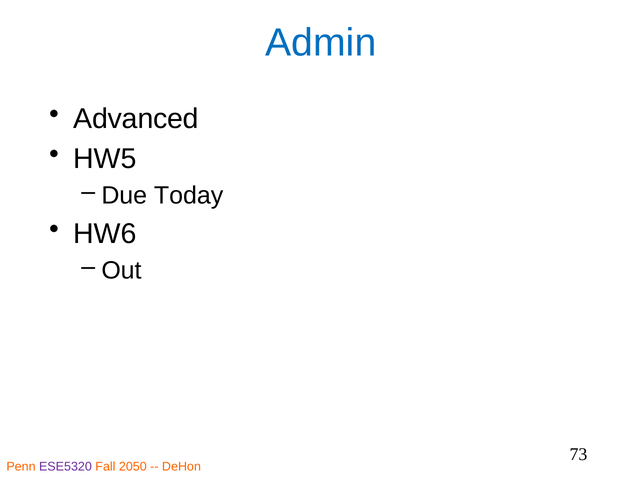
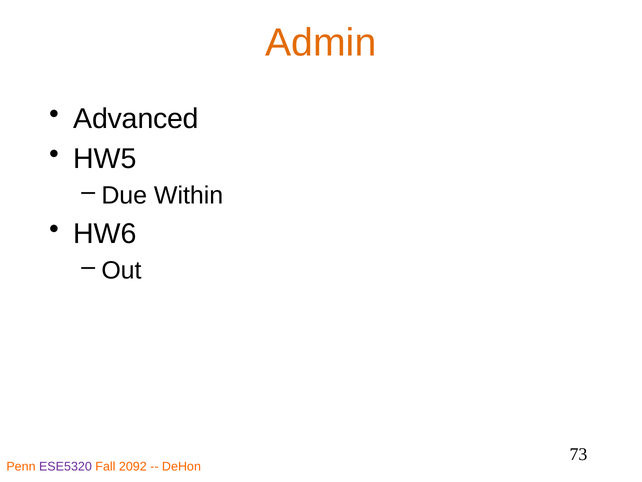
Admin colour: blue -> orange (321, 43)
Today: Today -> Within (189, 195)
2050: 2050 -> 2092 (133, 466)
